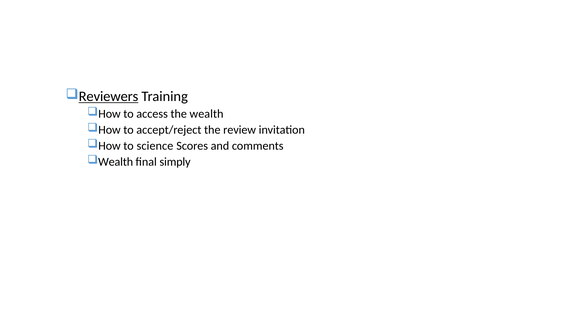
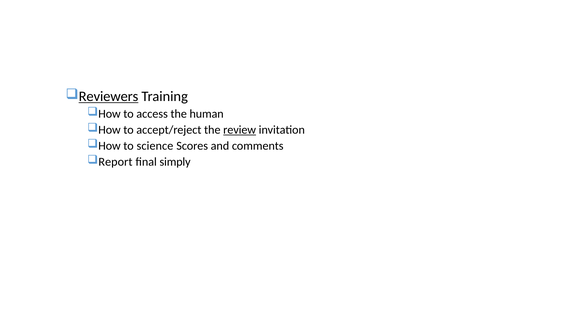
the wealth: wealth -> human (207, 114)
review underline: none -> present (240, 130)
Wealth: Wealth -> Report (115, 162)
